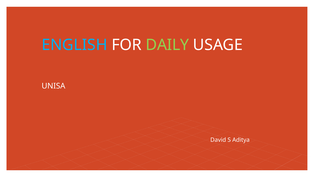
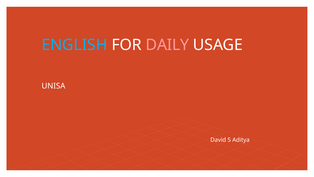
DAILY colour: light green -> pink (167, 45)
